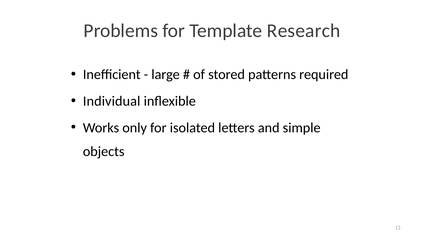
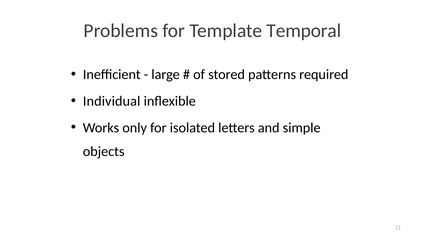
Research: Research -> Temporal (304, 31)
